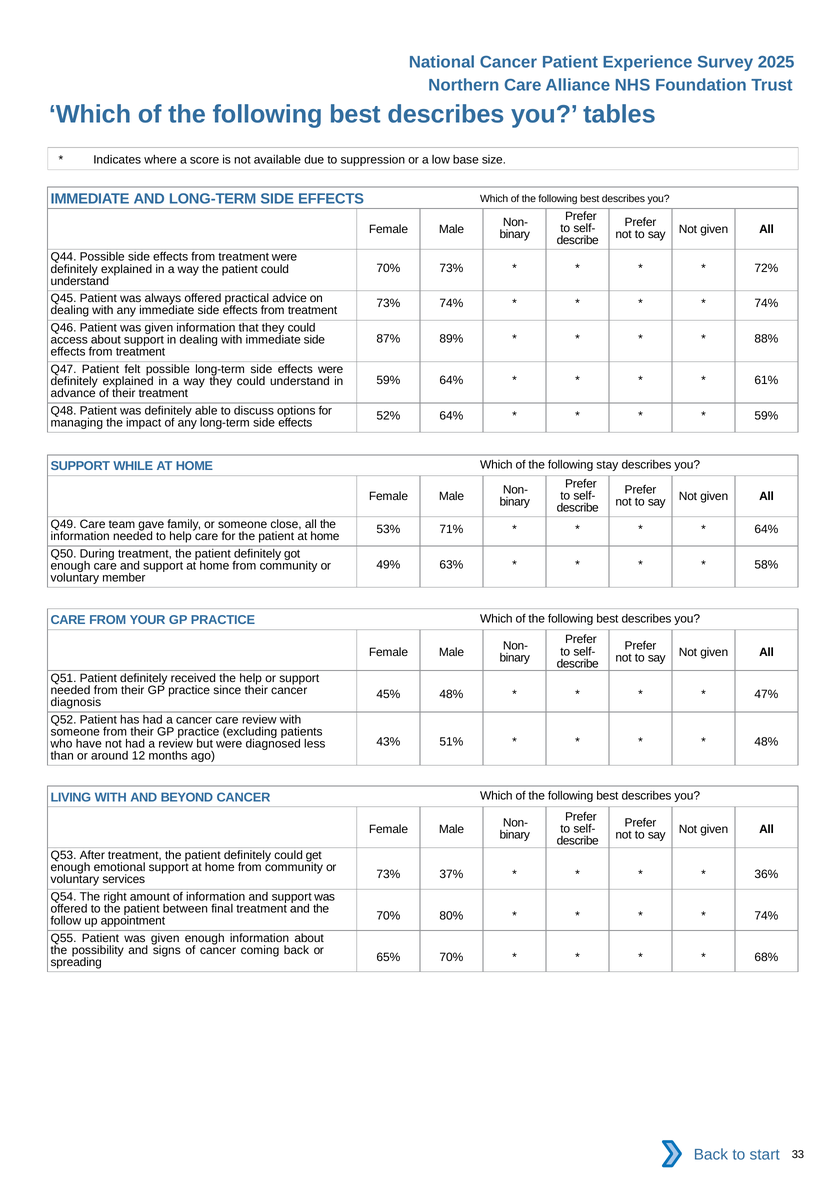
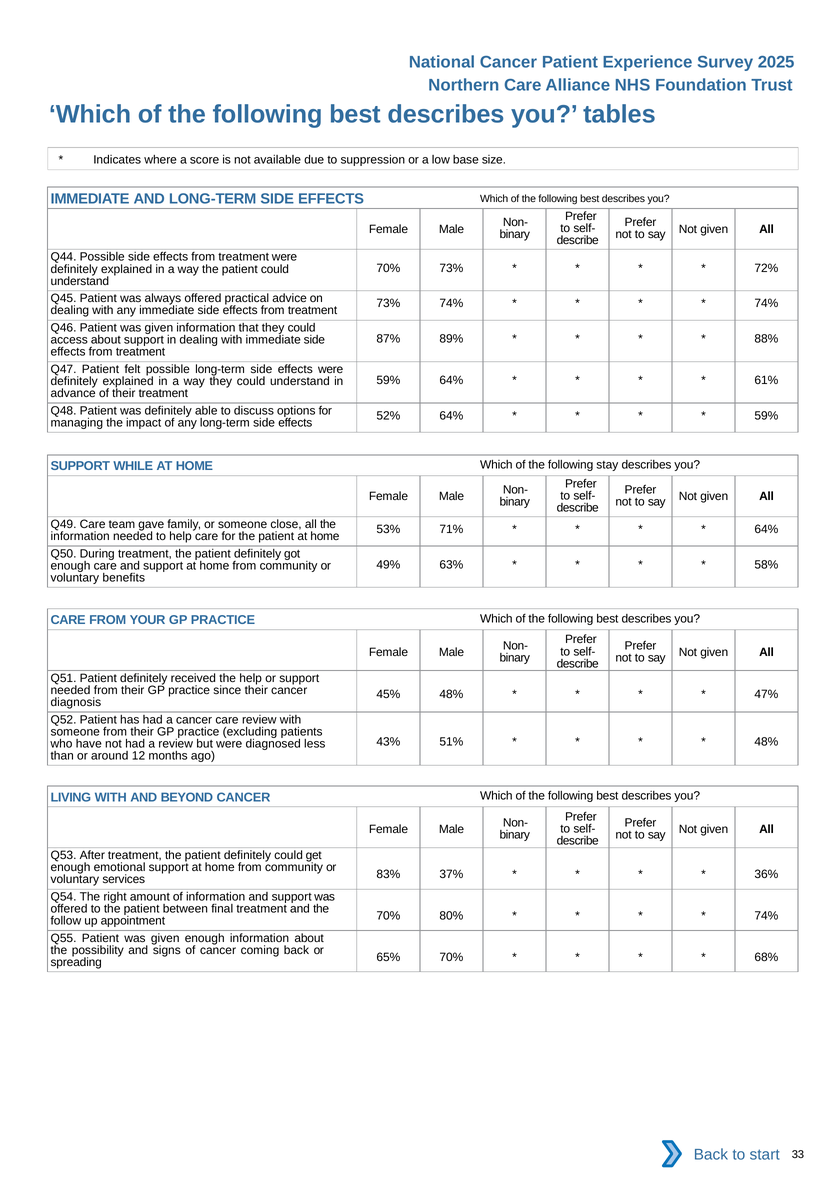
member: member -> benefits (124, 578)
services 73%: 73% -> 83% (388, 875)
